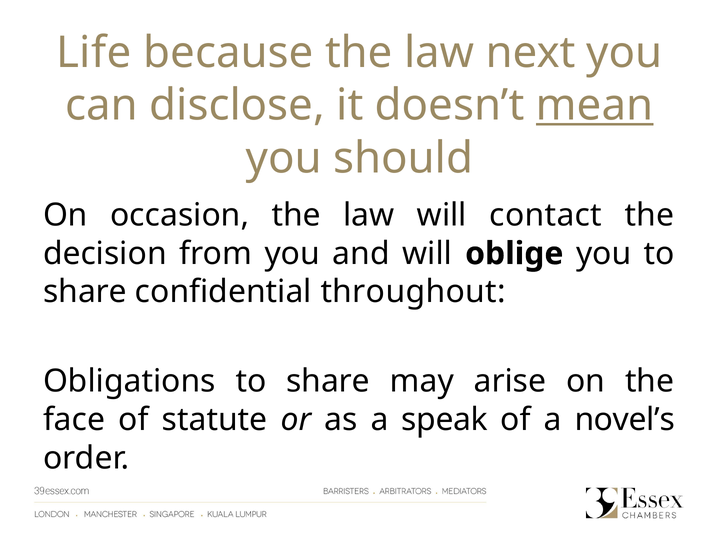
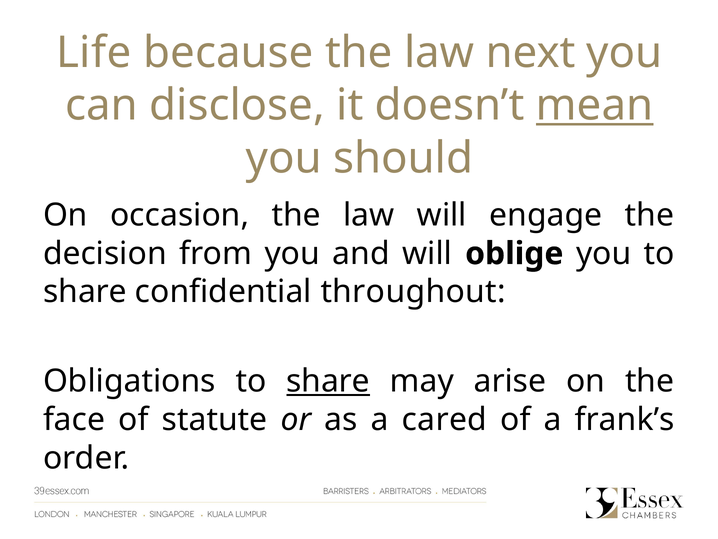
contact: contact -> engage (546, 215)
share underline: none -> present (328, 381)
speak: speak -> cared (444, 419)
novel’s: novel’s -> frank’s (625, 419)
